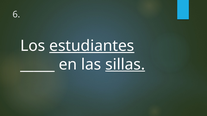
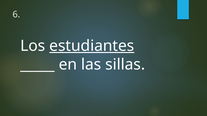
sillas underline: present -> none (125, 65)
